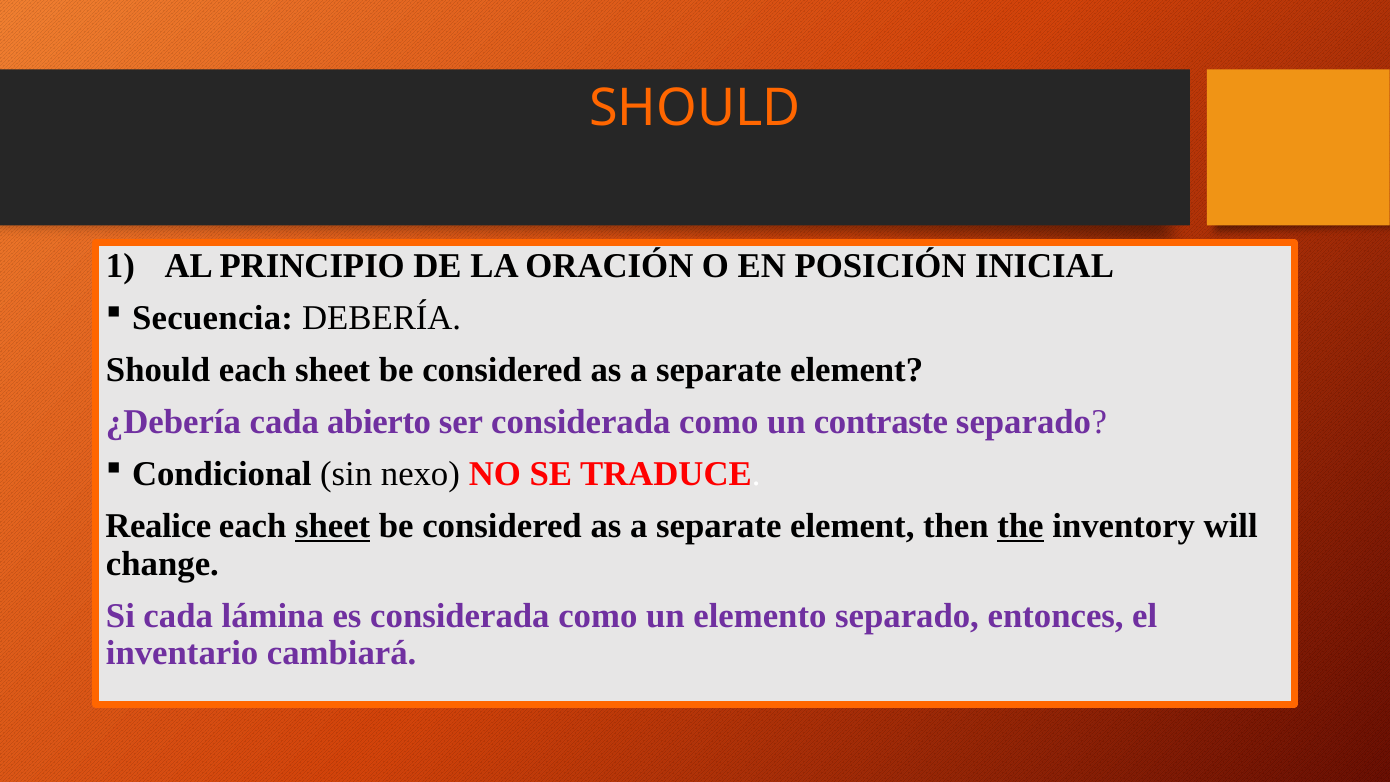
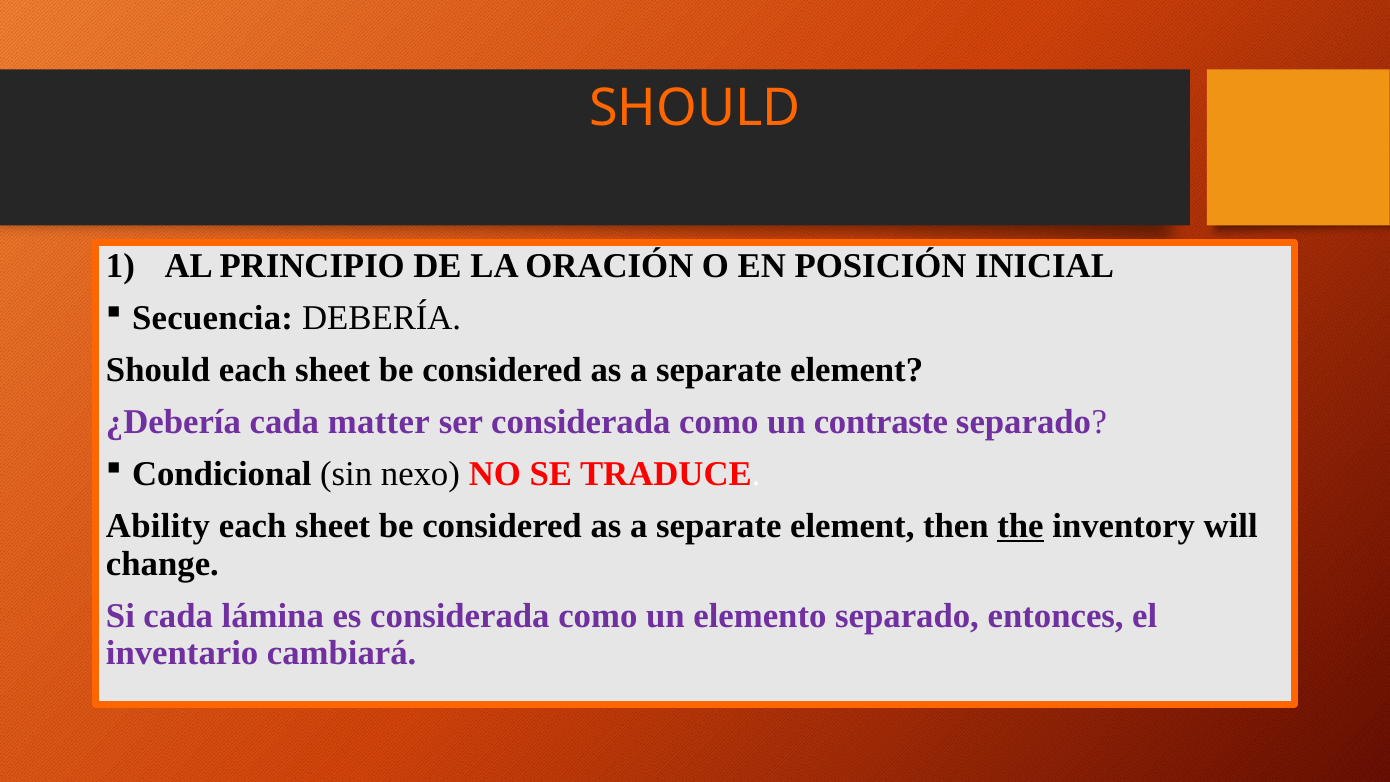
abierto: abierto -> matter (379, 422)
Realice: Realice -> Ability (158, 526)
sheet underline: present -> none (333, 526)
